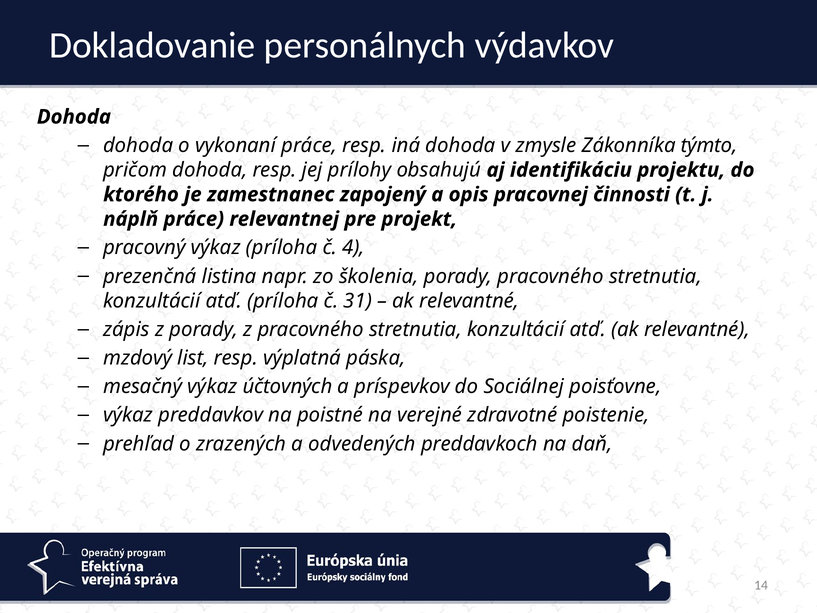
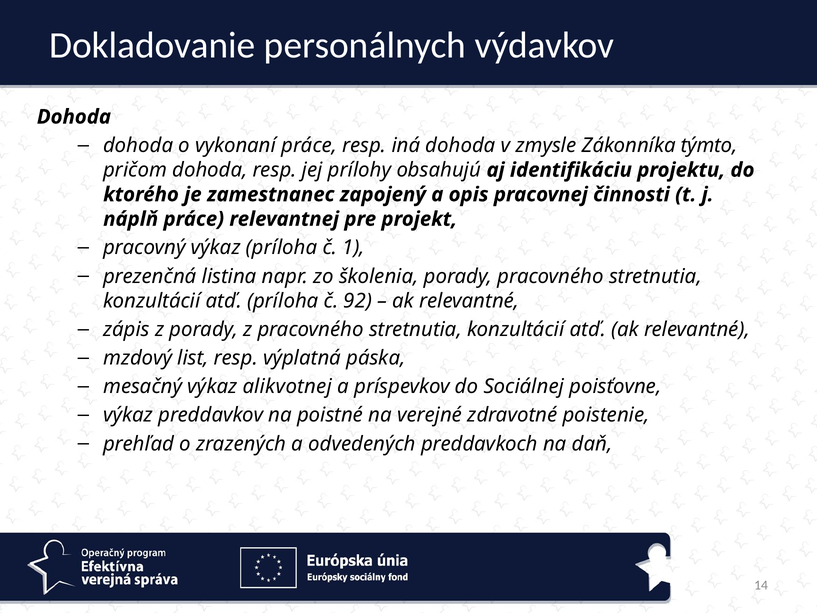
4: 4 -> 1 (354, 248)
31: 31 -> 92 (358, 301)
účtovných: účtovných -> alikvotnej (287, 386)
